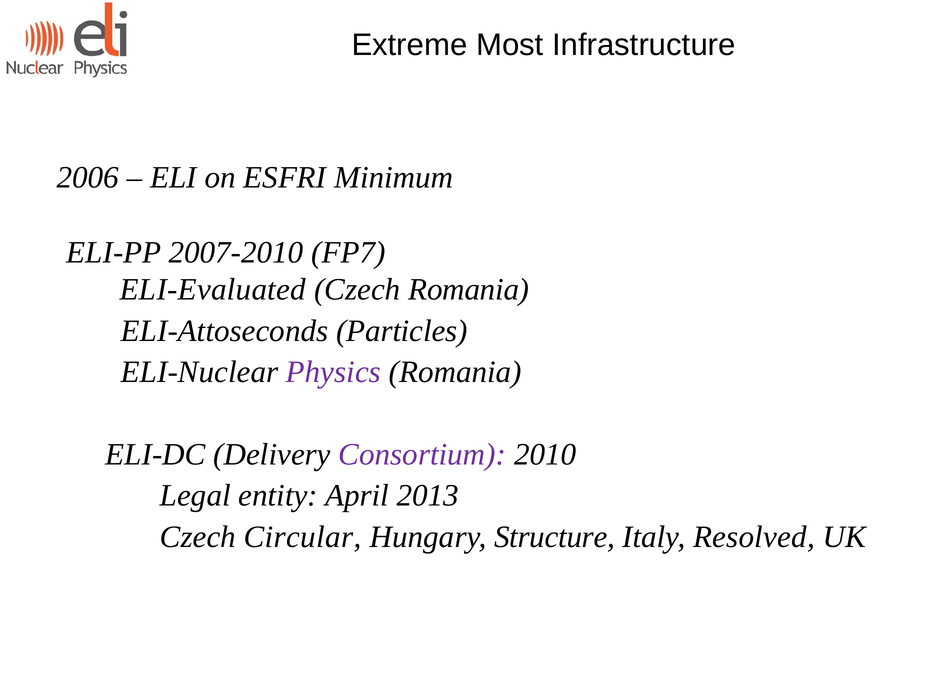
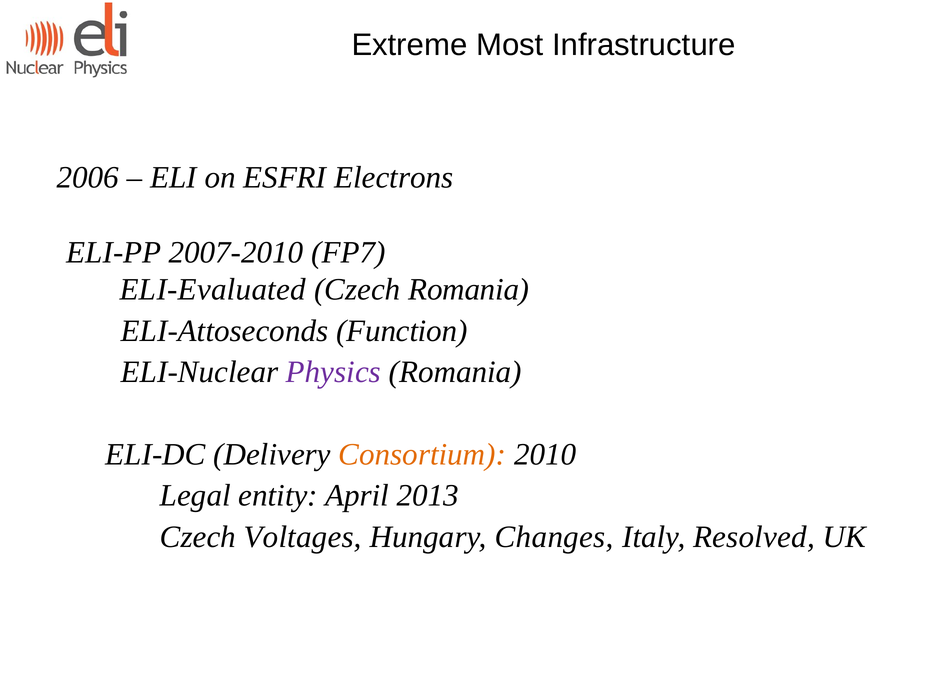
Minimum: Minimum -> Electrons (394, 178)
Particles: Particles -> Function (402, 331)
Consortium colour: purple -> orange (422, 455)
Circular: Circular -> Voltages (303, 537)
Structure: Structure -> Changes (554, 537)
